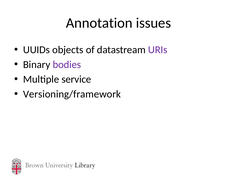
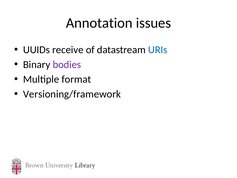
objects: objects -> receive (68, 50)
URIs colour: purple -> blue (158, 50)
service: service -> format (76, 79)
